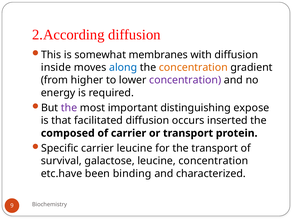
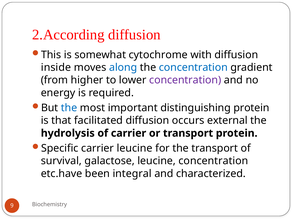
membranes: membranes -> cytochrome (158, 55)
concentration colour: orange -> blue (193, 67)
the colour: purple -> blue (69, 108)
distinguishing expose: expose -> protein (251, 108)
inserted: inserted -> external (227, 121)
composed: composed -> hydrolysis (68, 133)
binding: binding -> integral (132, 174)
